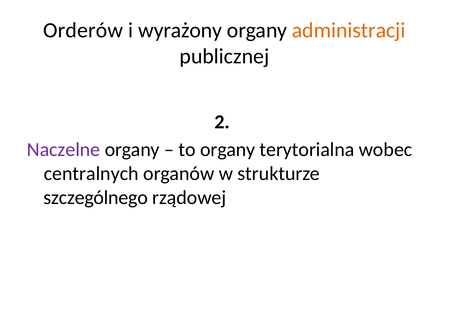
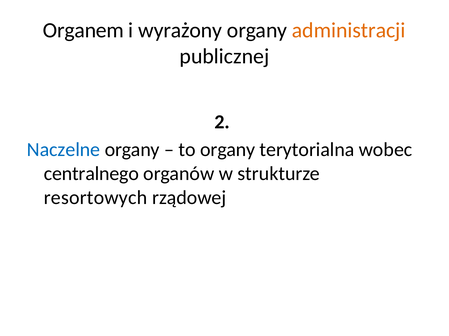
Orderów: Orderów -> Organem (83, 30)
Naczelne colour: purple -> blue (64, 150)
centralnych: centralnych -> centralnego (91, 174)
szczególnego: szczególnego -> resortowych (96, 198)
